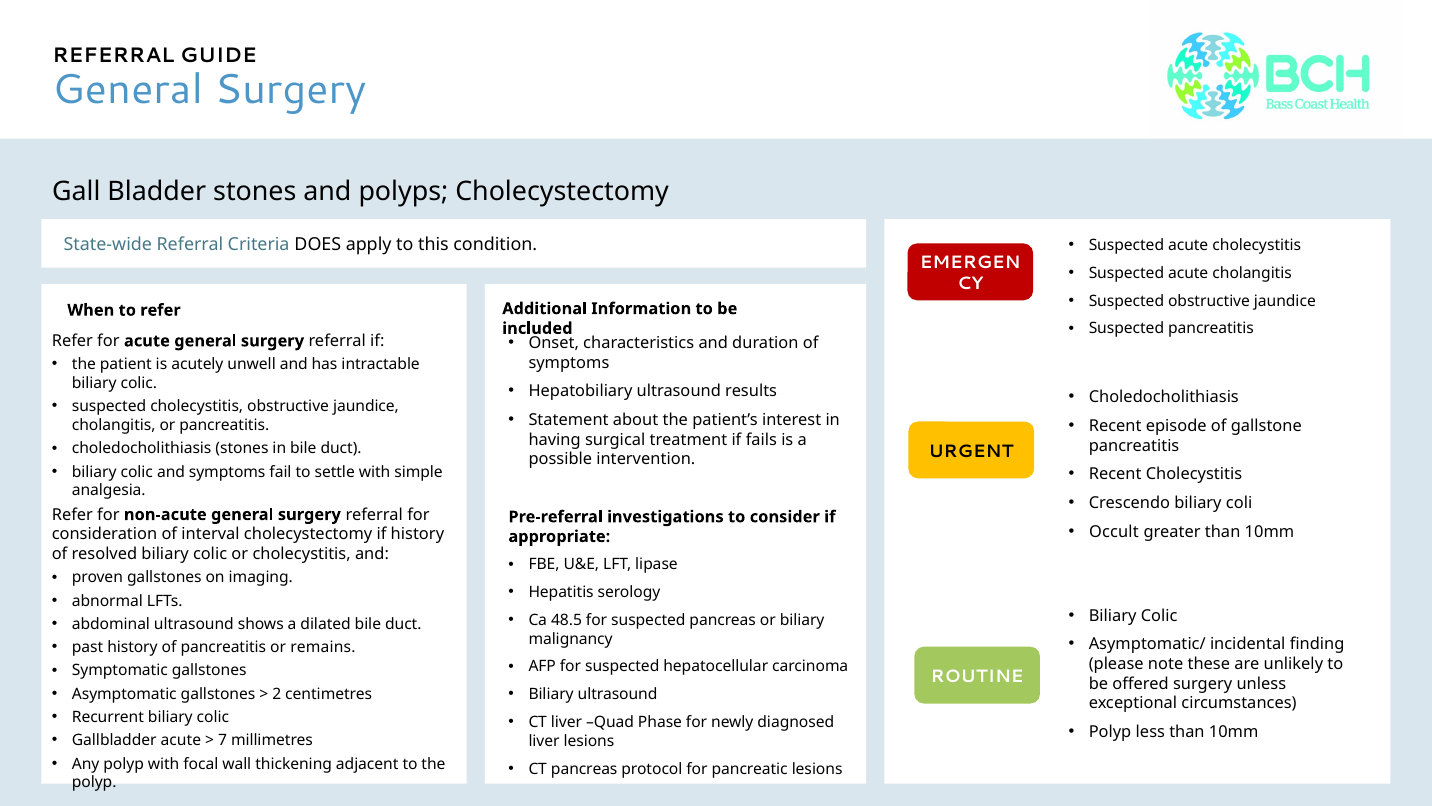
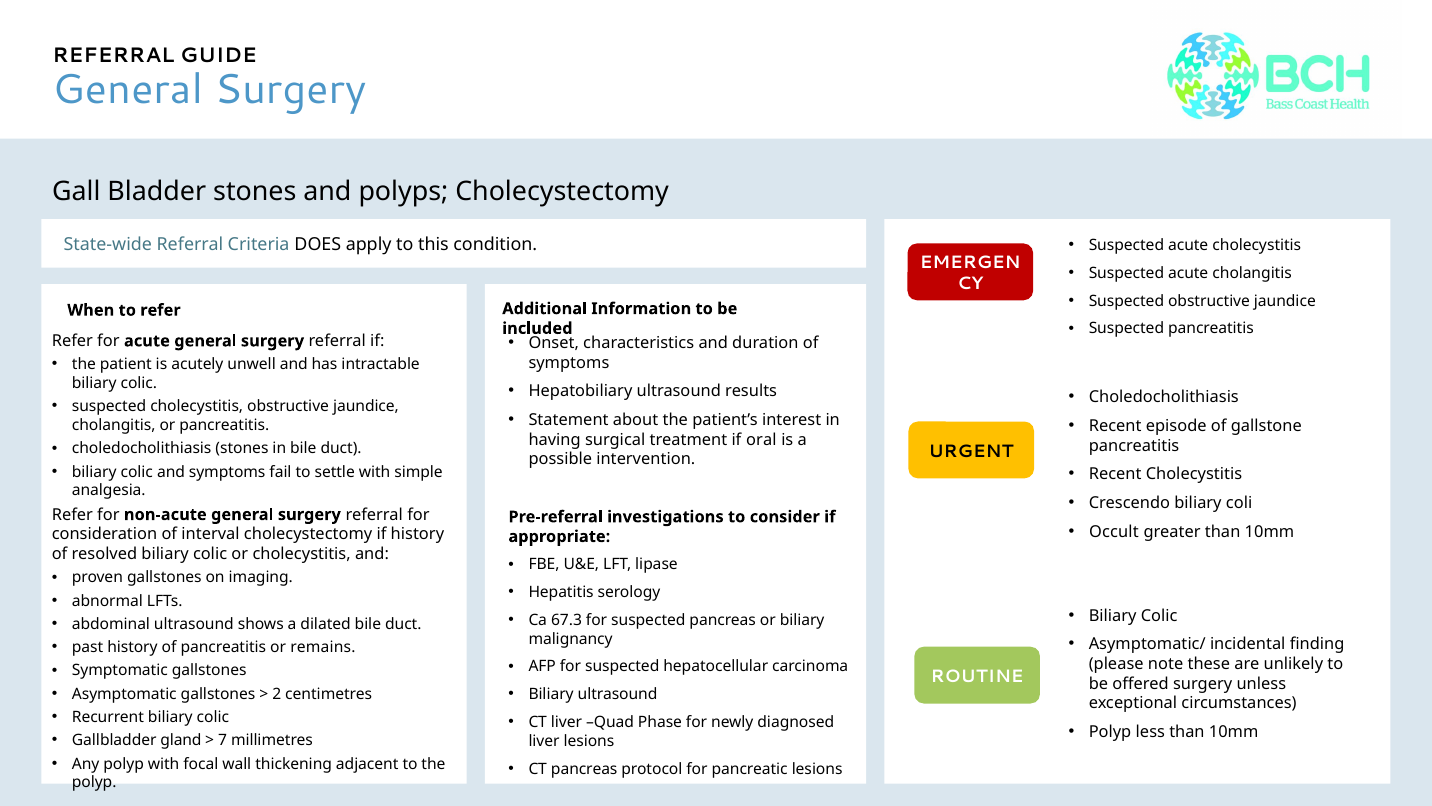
fails: fails -> oral (761, 439)
48.5: 48.5 -> 67.3 (567, 620)
Gallbladder acute: acute -> gland (181, 740)
